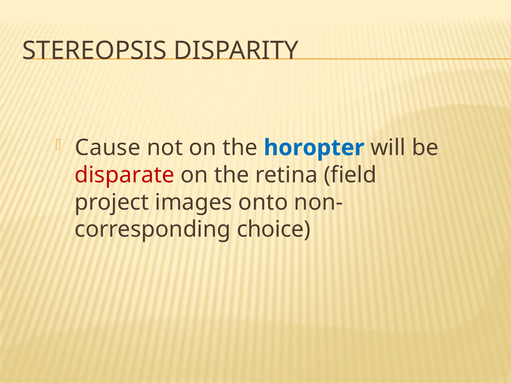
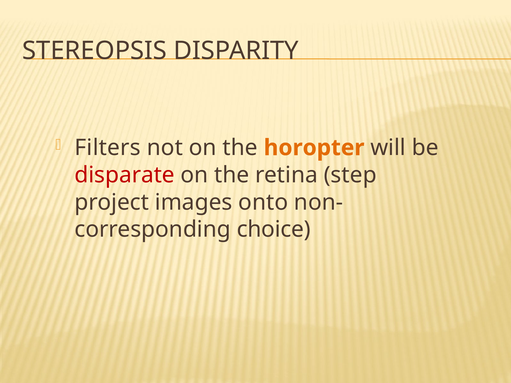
Cause: Cause -> Filters (108, 148)
horopter colour: blue -> orange (314, 148)
field: field -> step (350, 175)
